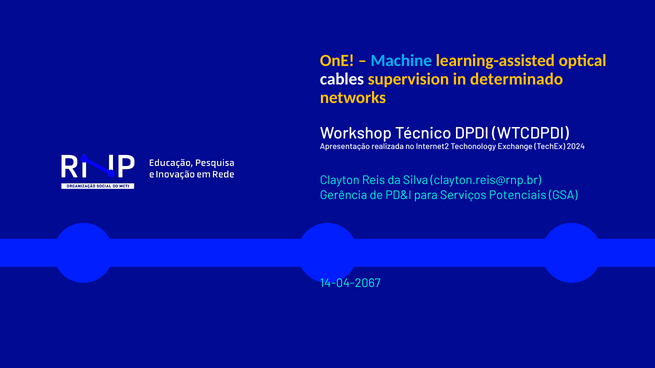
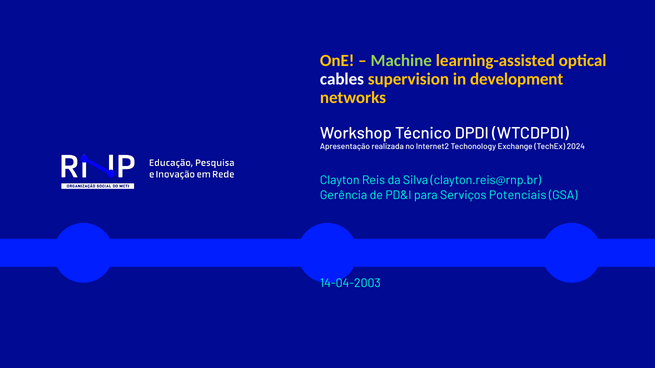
Machine colour: light blue -> light green (401, 61)
determinado: determinado -> development (517, 79)
14-04-2067: 14-04-2067 -> 14-04-2003 (350, 284)
